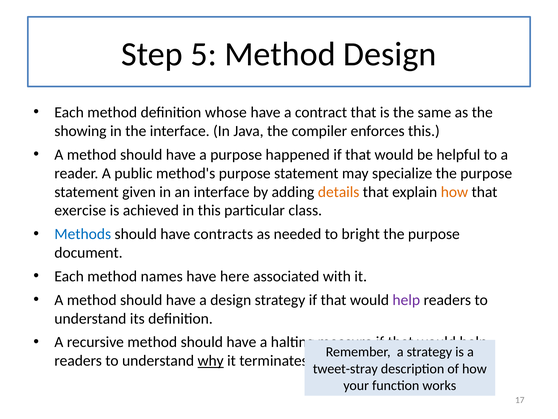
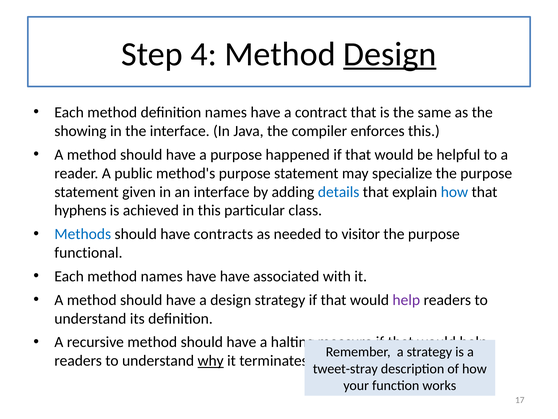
5: 5 -> 4 (204, 54)
Design underline: none -> present (390, 54)
definition whose: whose -> names (226, 112)
details colour: orange -> blue (339, 192)
how colour: orange -> blue (454, 192)
exercise: exercise -> hyphens (80, 210)
bright: bright -> visitor (361, 234)
document: document -> functional (88, 252)
have here: here -> have (235, 276)
